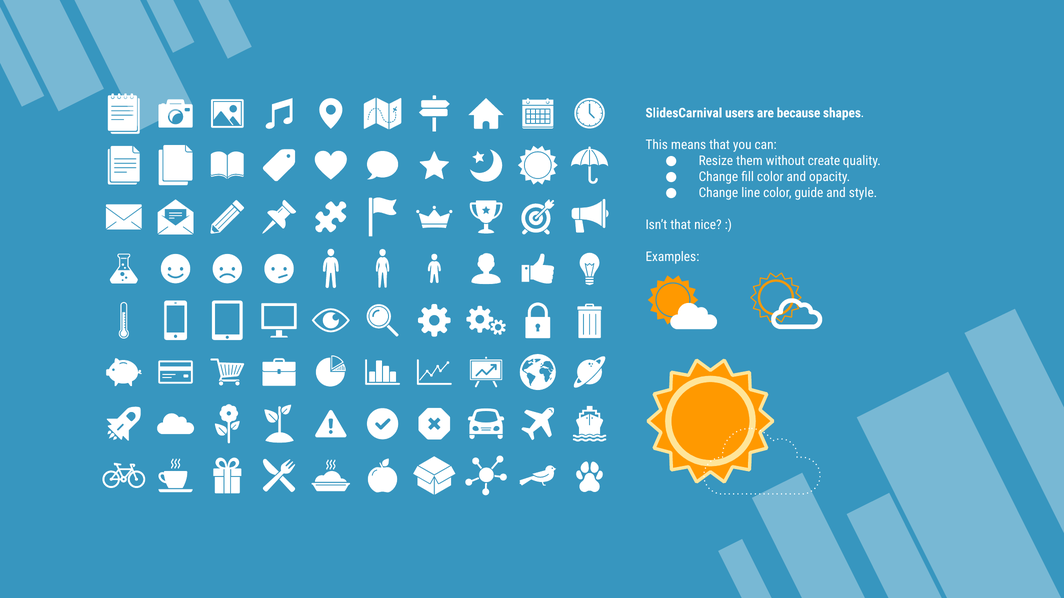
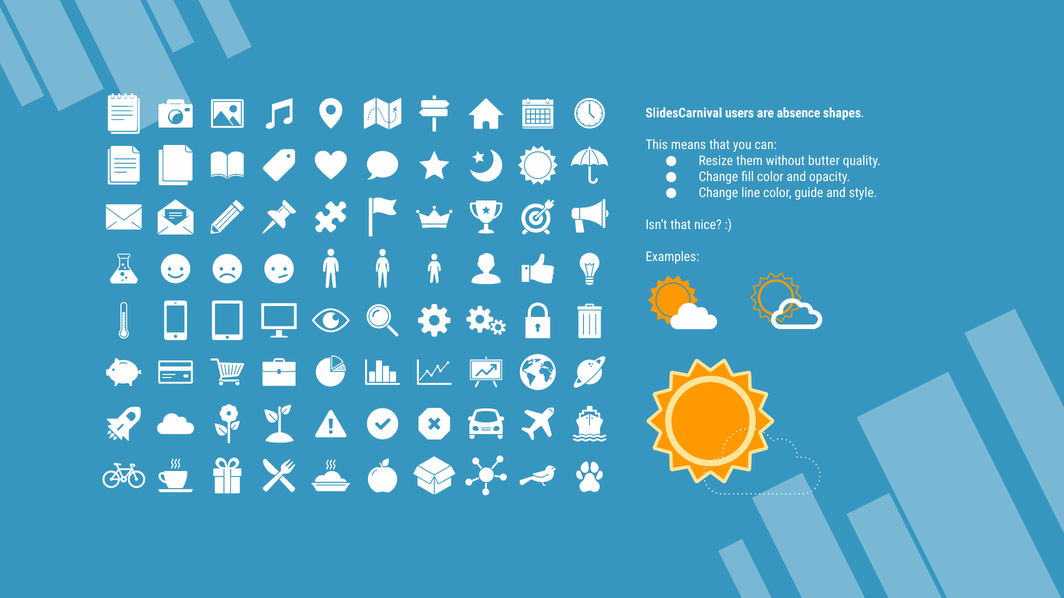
because: because -> absence (799, 113)
create: create -> butter (824, 161)
